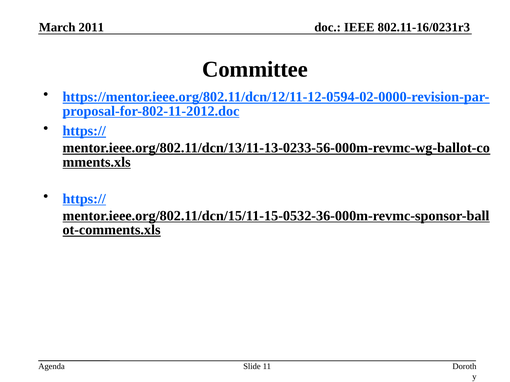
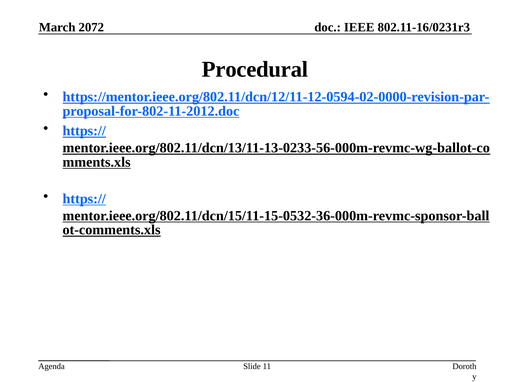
2011: 2011 -> 2072 (91, 27)
Committee: Committee -> Procedural (255, 70)
